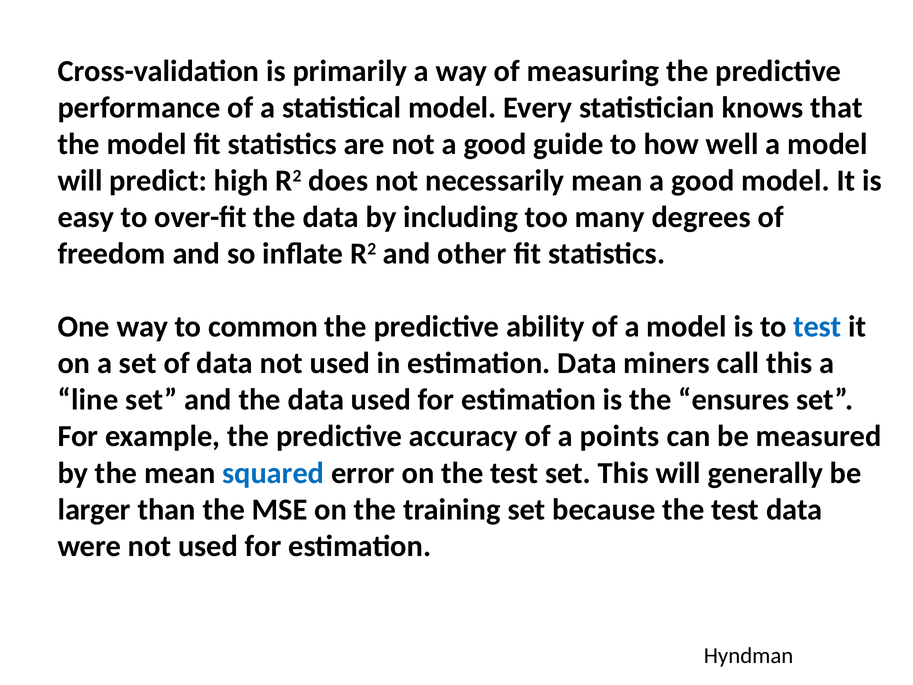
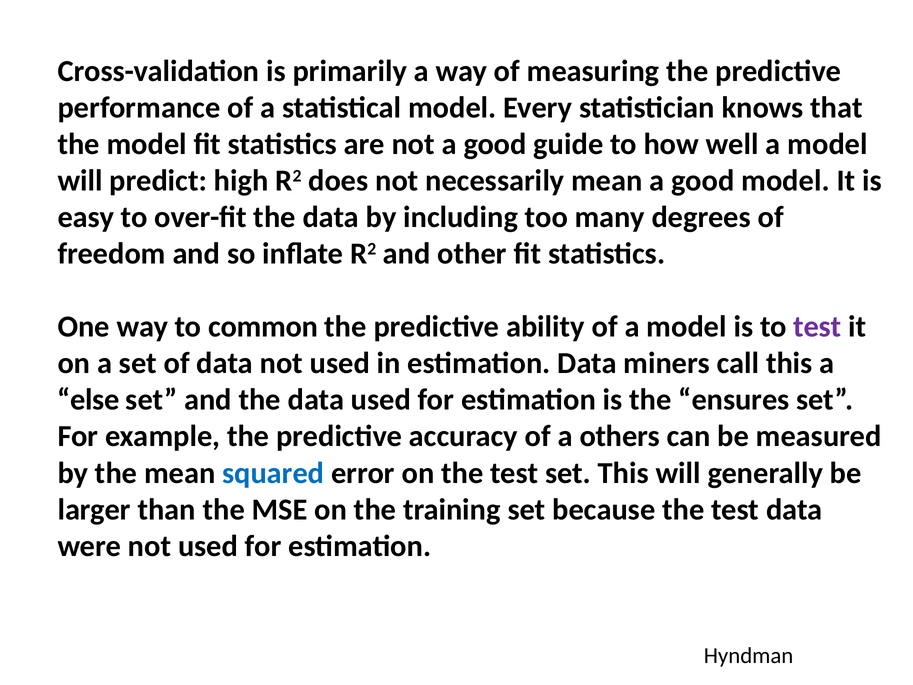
test colour: blue -> purple (817, 327)
line: line -> else (88, 400)
points: points -> others (620, 436)
